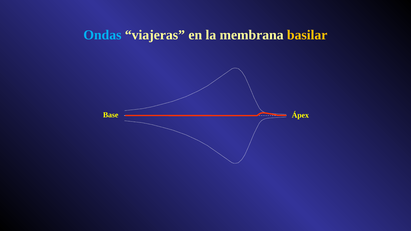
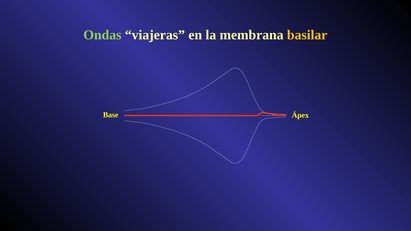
Ondas colour: light blue -> light green (102, 35)
